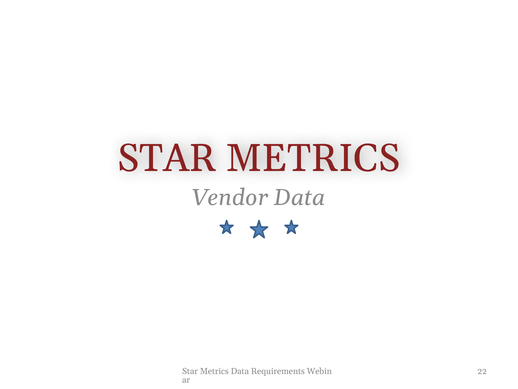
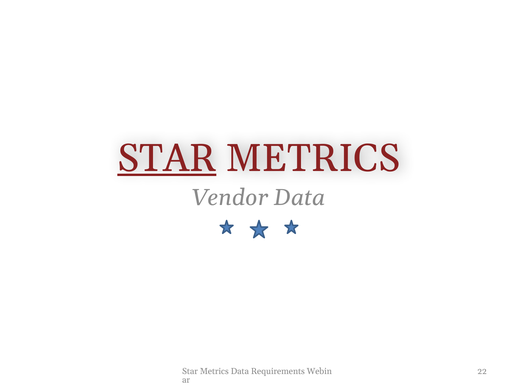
STAR underline: none -> present (167, 158)
